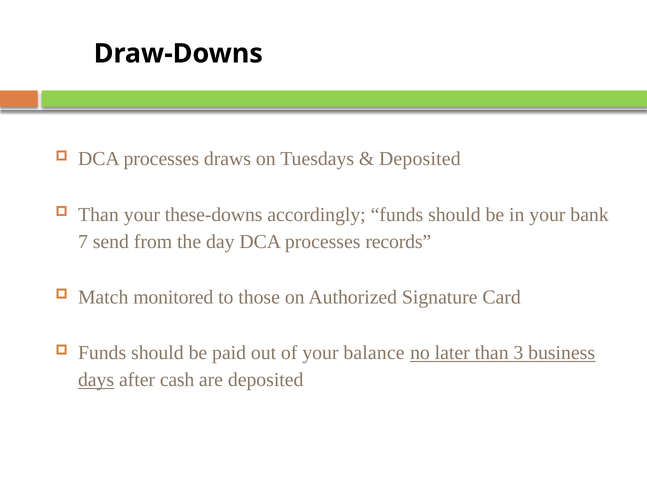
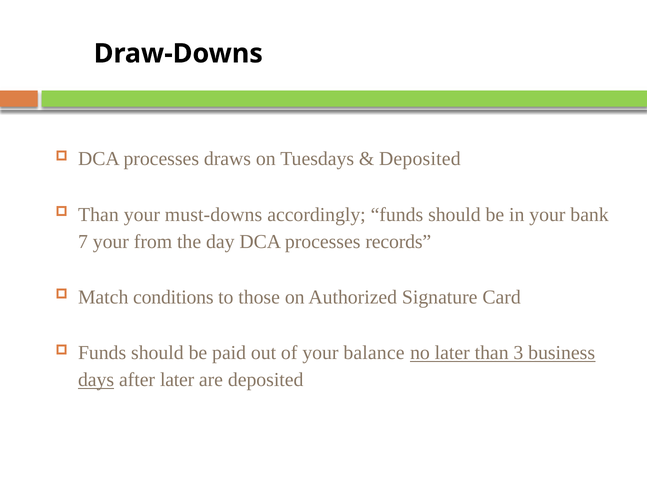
these-downs: these-downs -> must-downs (214, 215)
7 send: send -> your (111, 242)
monitored: monitored -> conditions (173, 297)
after cash: cash -> later (177, 380)
